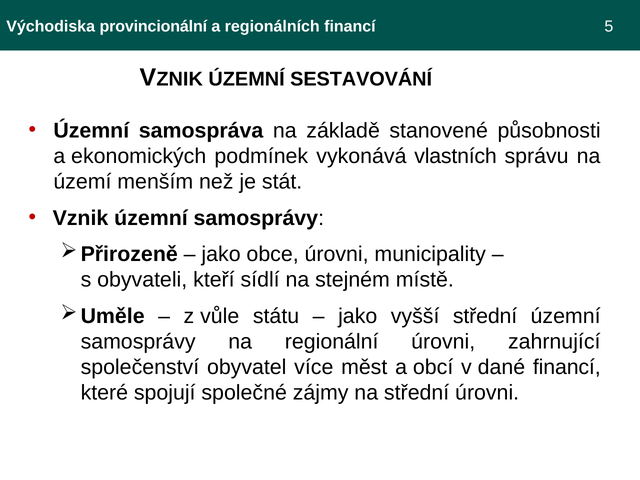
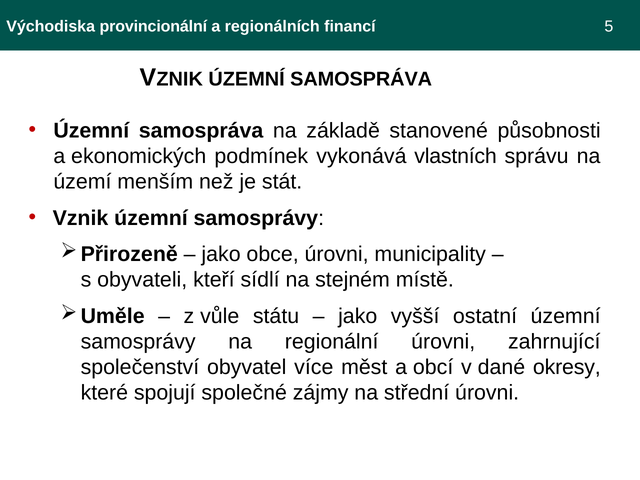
SESTAVOVÁNÍ: SESTAVOVÁNÍ -> SAMOSPRÁVA (361, 79)
vyšší střední: střední -> ostatní (485, 316)
dané financí: financí -> okresy (567, 367)
